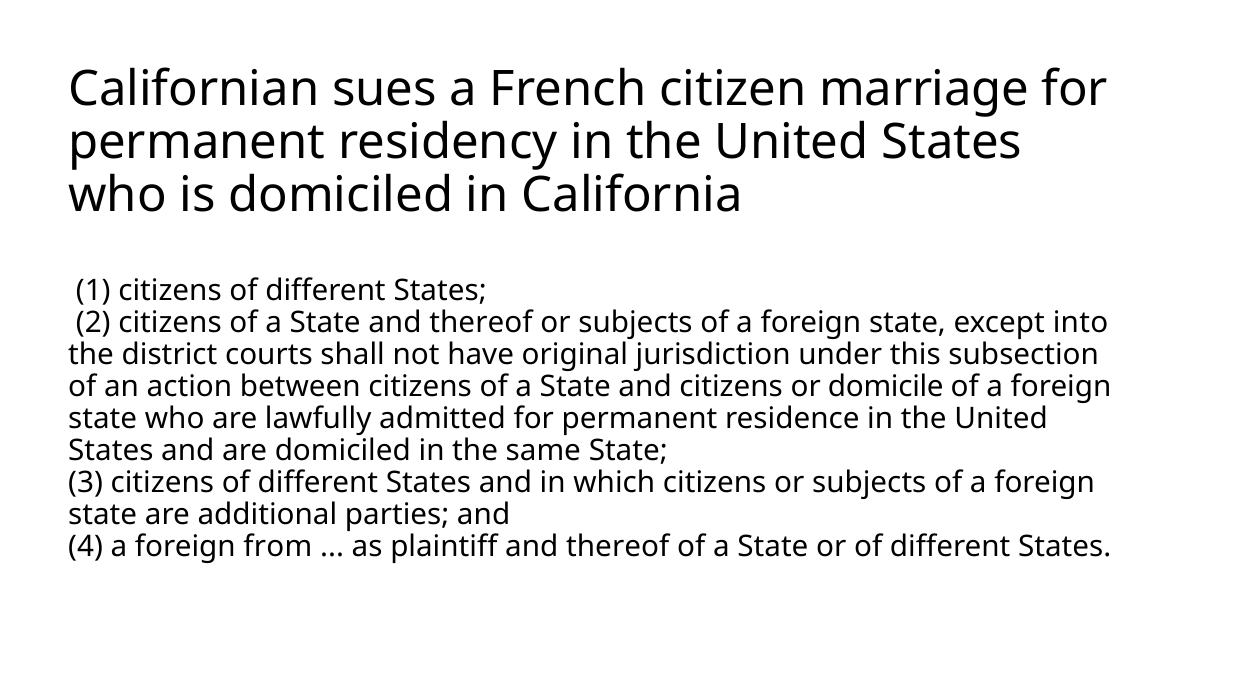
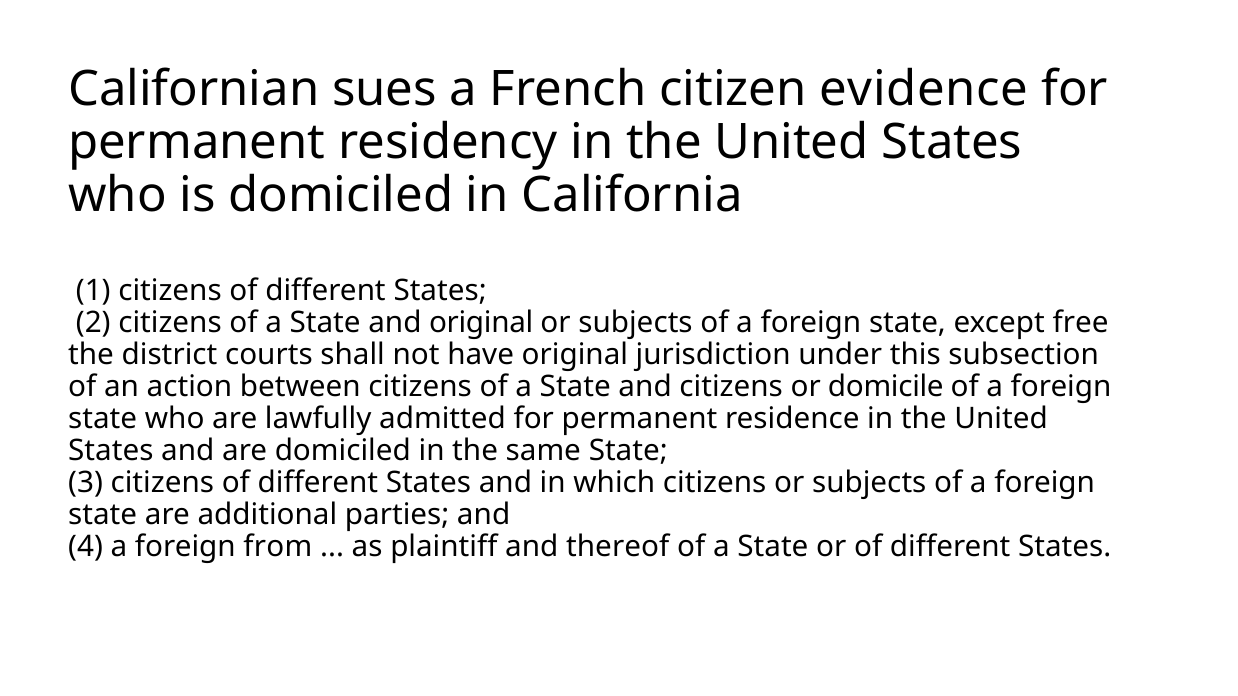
marriage: marriage -> evidence (924, 90)
State and thereof: thereof -> original (481, 323)
into: into -> free (1081, 323)
